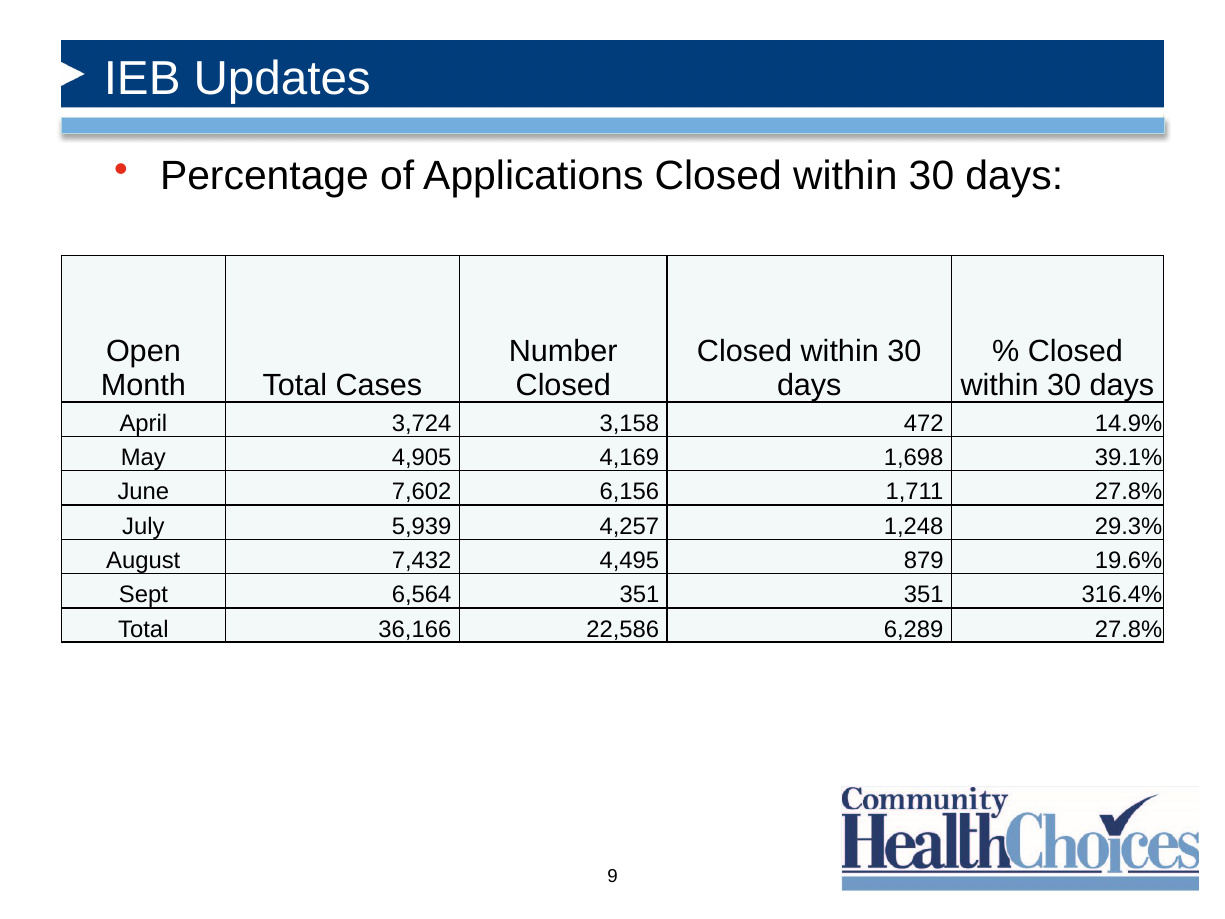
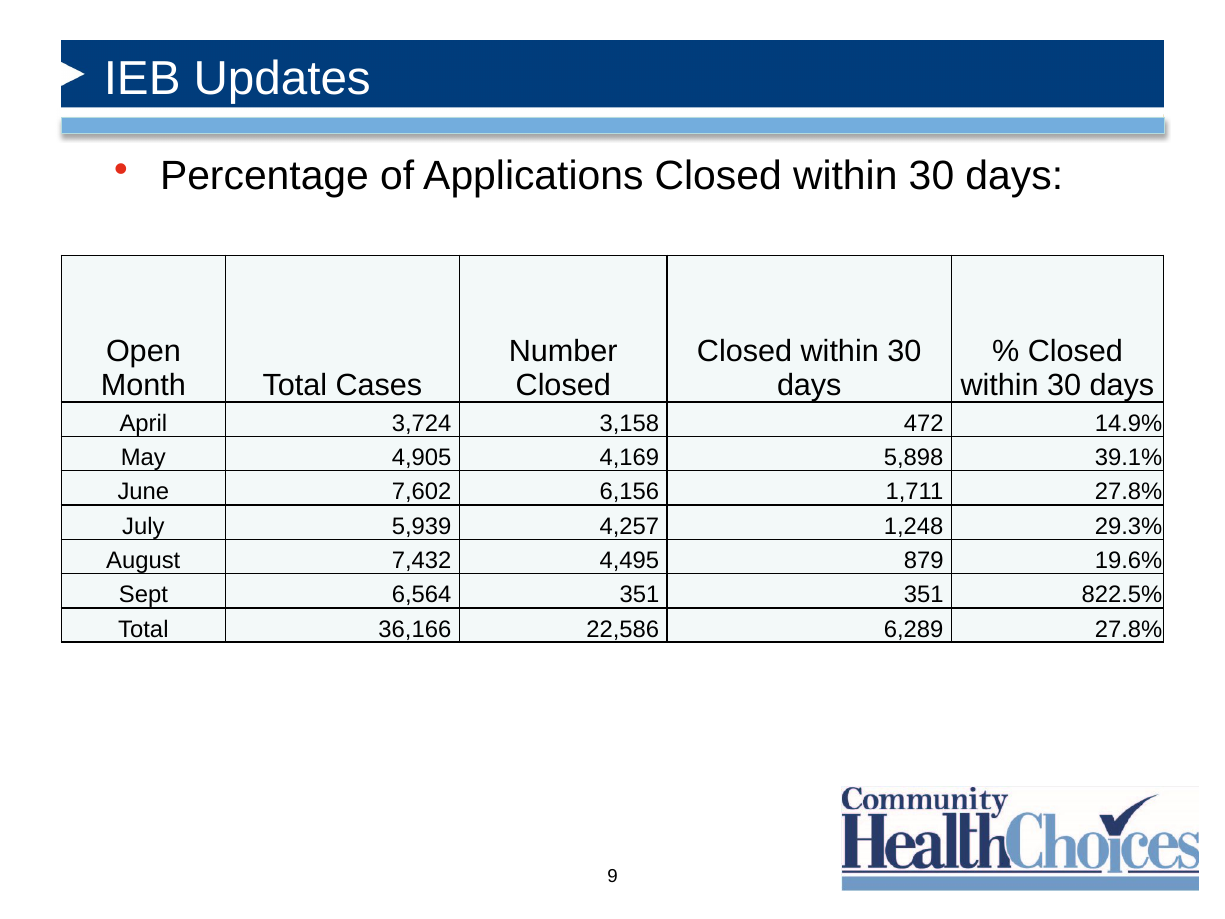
1,698: 1,698 -> 5,898 (914, 458)
316.4%: 316.4% -> 822.5% (1122, 595)
